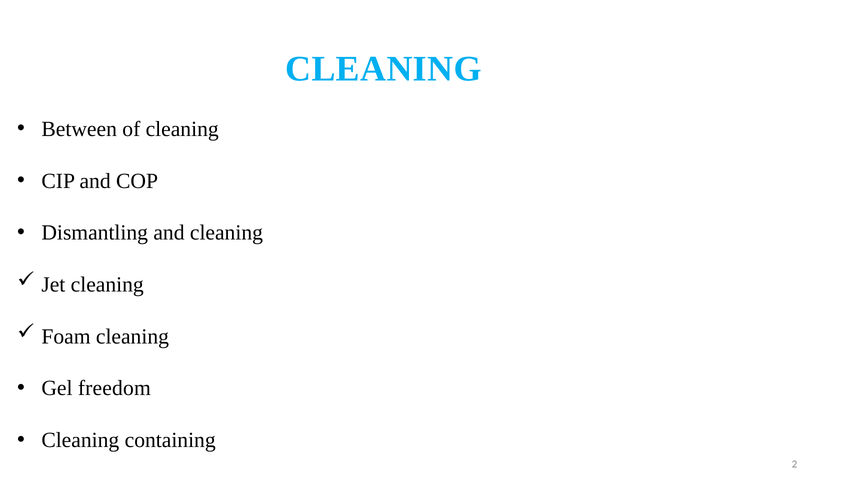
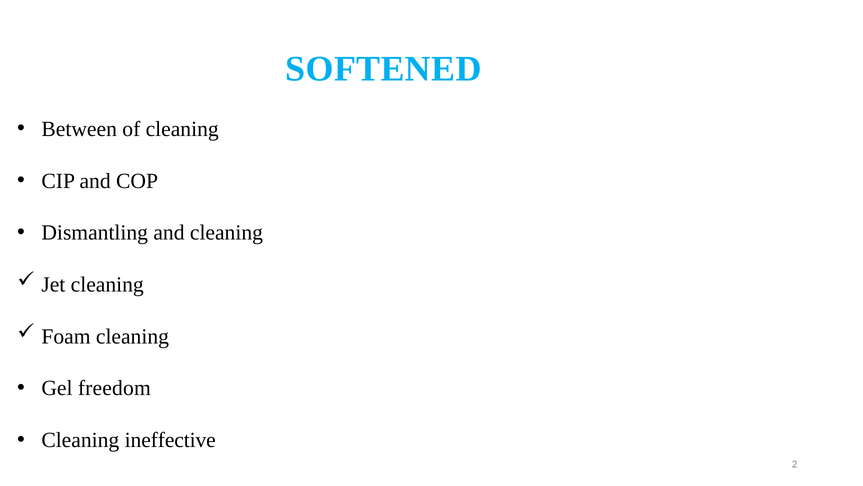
CLEANING: CLEANING -> SOFTENED (383, 69)
containing: containing -> ineffective (170, 440)
